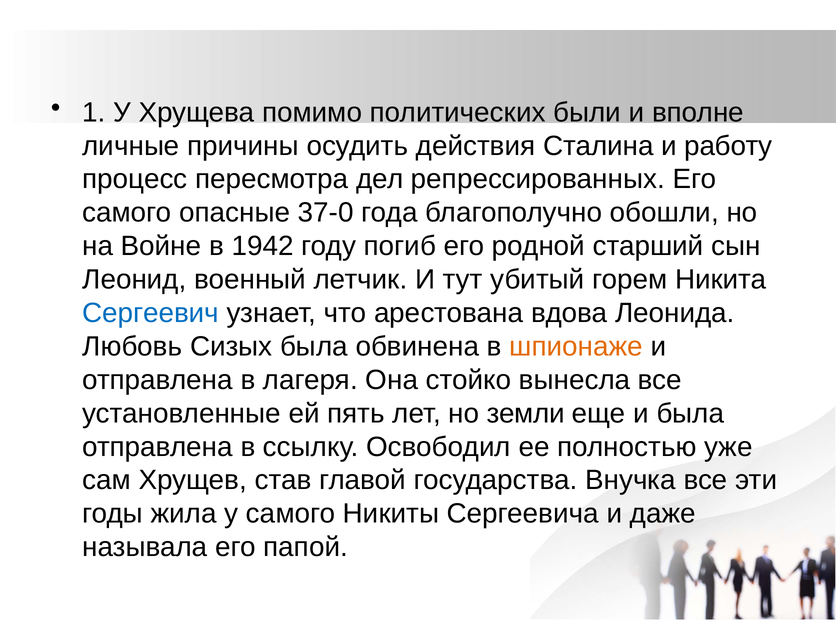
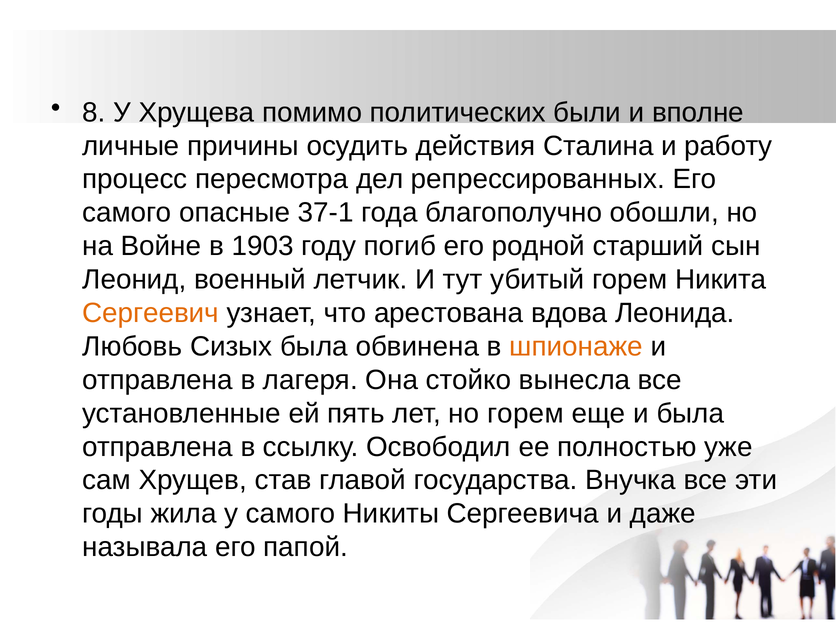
1: 1 -> 8 (94, 112)
37-0: 37-0 -> 37-1 (326, 213)
1942: 1942 -> 1903 (263, 246)
Сергеевич colour: blue -> orange (151, 313)
но земли: земли -> горем (525, 413)
